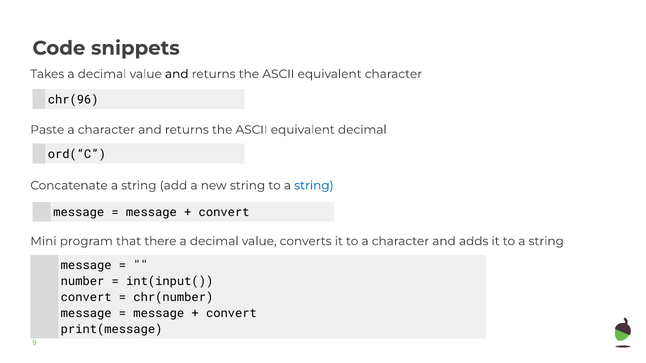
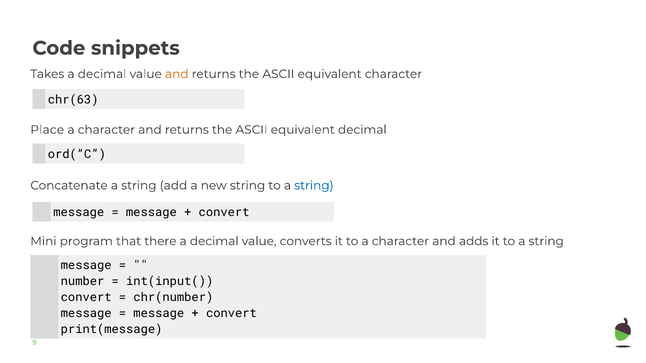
and colour: black -> orange (177, 74)
chr(96: chr(96 -> chr(63 (73, 100)
Paste: Paste -> Place (47, 130)
